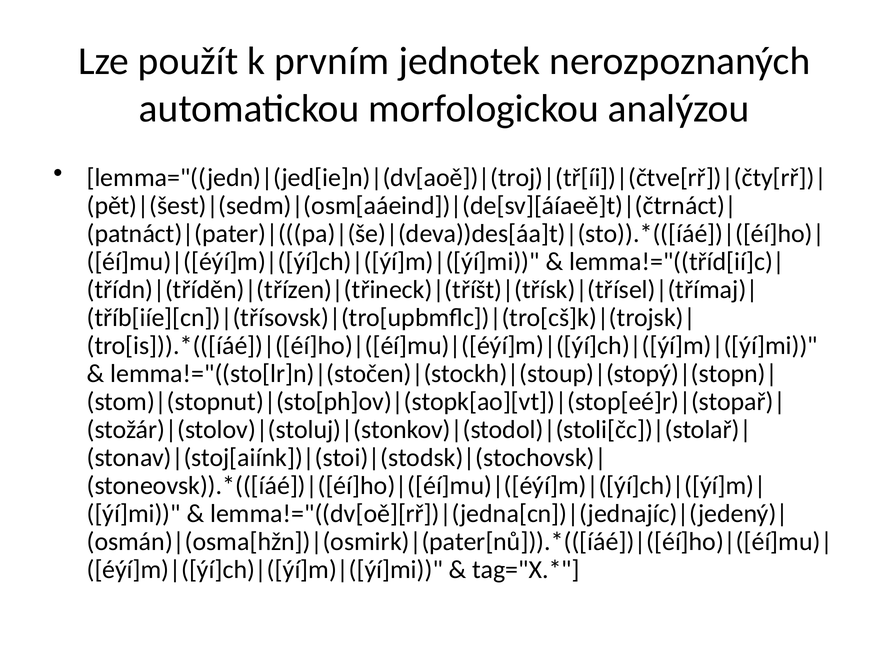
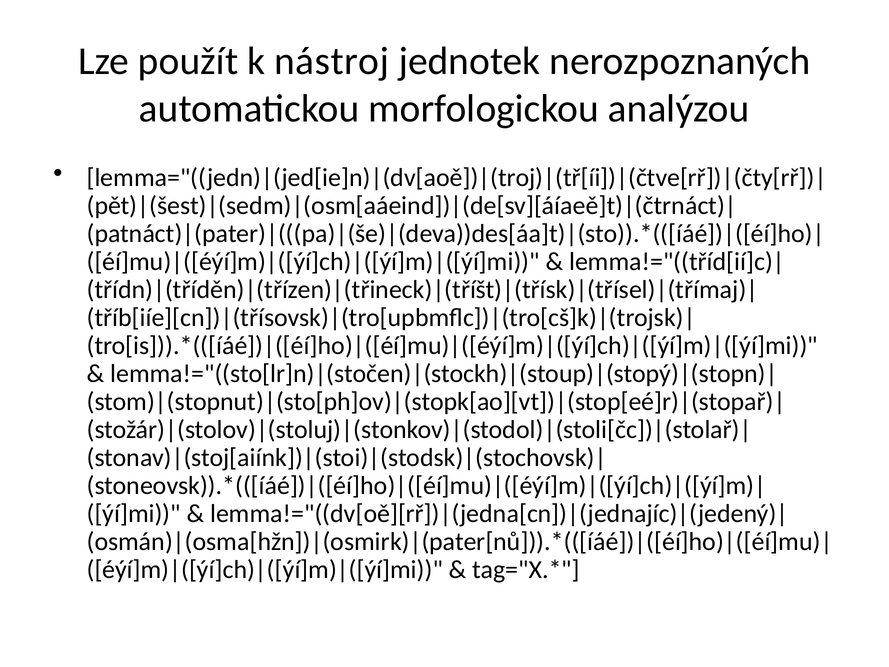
prvním: prvním -> nástroj (332, 61)
